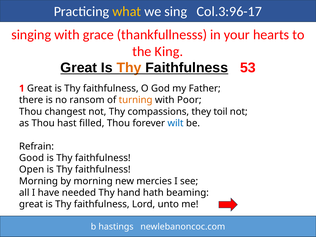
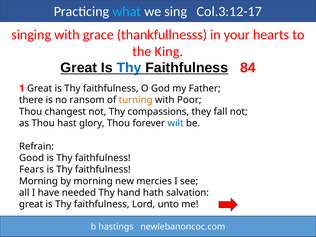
what colour: yellow -> light blue (127, 11)
Col.3:96-17: Col.3:96-17 -> Col.3:12-17 (229, 11)
Thy colour: orange -> blue (129, 68)
53: 53 -> 84 (248, 68)
toil: toil -> fall (220, 112)
filled: filled -> glory (92, 123)
Open: Open -> Fears (32, 169)
beaming: beaming -> salvation (188, 193)
